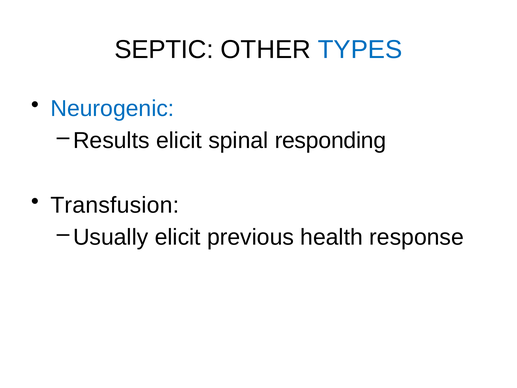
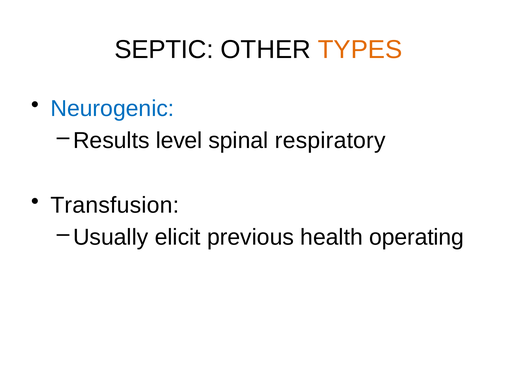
TYPES colour: blue -> orange (360, 50)
Results elicit: elicit -> level (179, 141)
responding: responding -> respiratory (330, 141)
response: response -> operating (417, 237)
